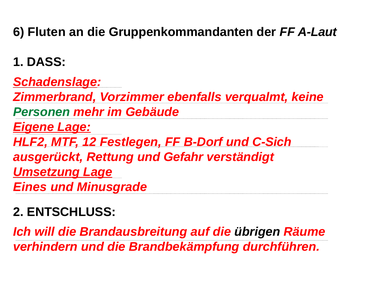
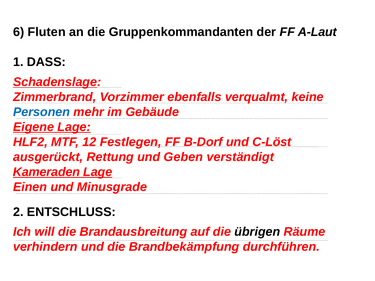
Personen colour: green -> blue (42, 112)
C-Sich: C-Sich -> C-Löst (272, 142)
Gefahr: Gefahr -> Geben (183, 157)
Umsetzung: Umsetzung -> Kameraden (46, 172)
Eines: Eines -> Einen (30, 187)
